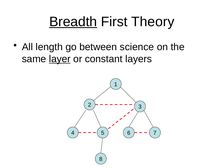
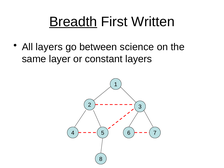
Theory: Theory -> Written (153, 22)
All length: length -> layers (49, 47)
layer underline: present -> none (60, 59)
